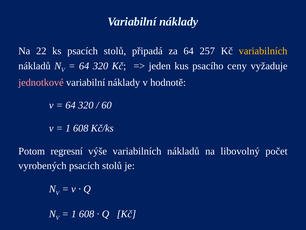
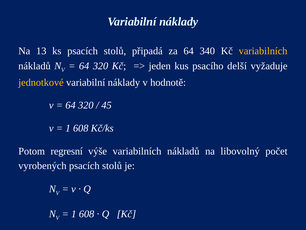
22: 22 -> 13 (41, 51)
257: 257 -> 340 (207, 51)
ceny: ceny -> delší (237, 66)
jednotkové colour: pink -> yellow (41, 82)
60: 60 -> 45 (107, 105)
